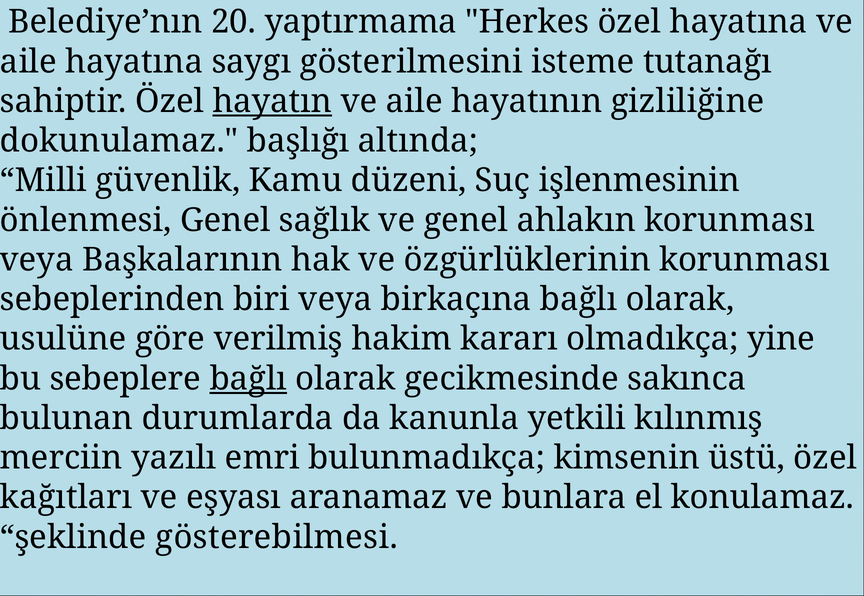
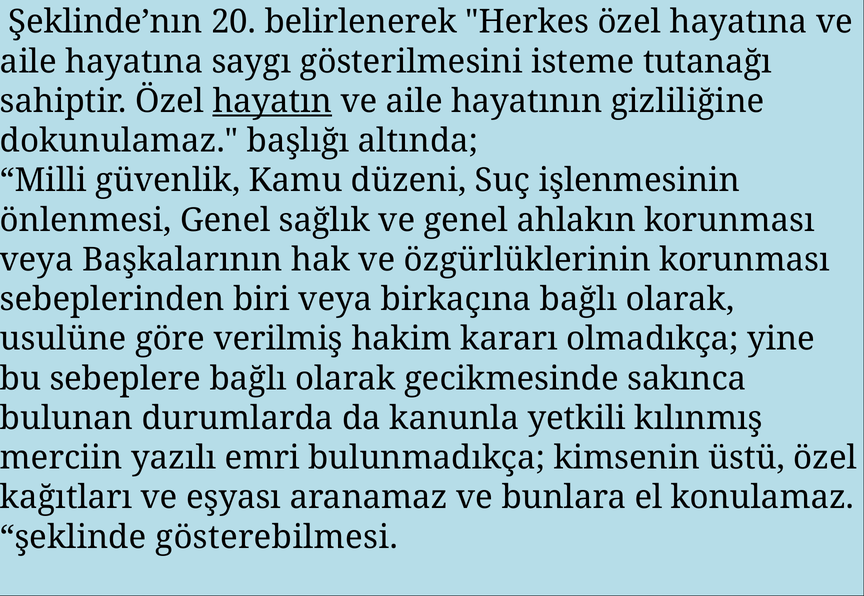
Belediye’nın: Belediye’nın -> Şeklinde’nın (106, 22)
yaptırmama: yaptırmama -> belirlenerek (361, 22)
bağlı underline: present -> none (248, 378)
